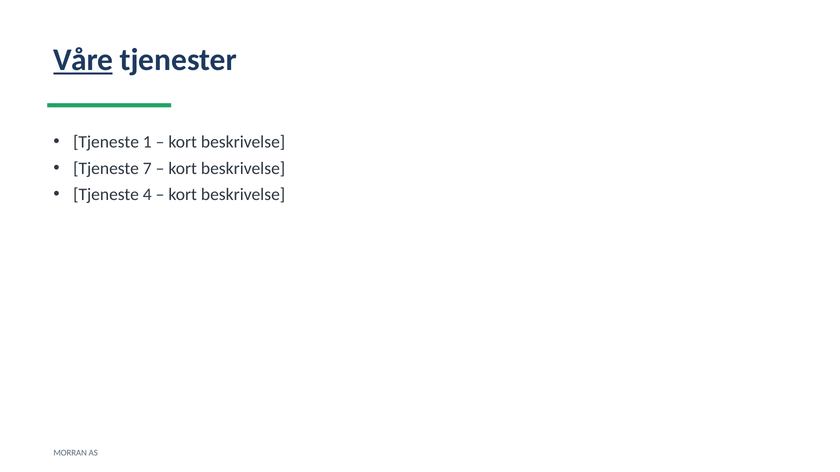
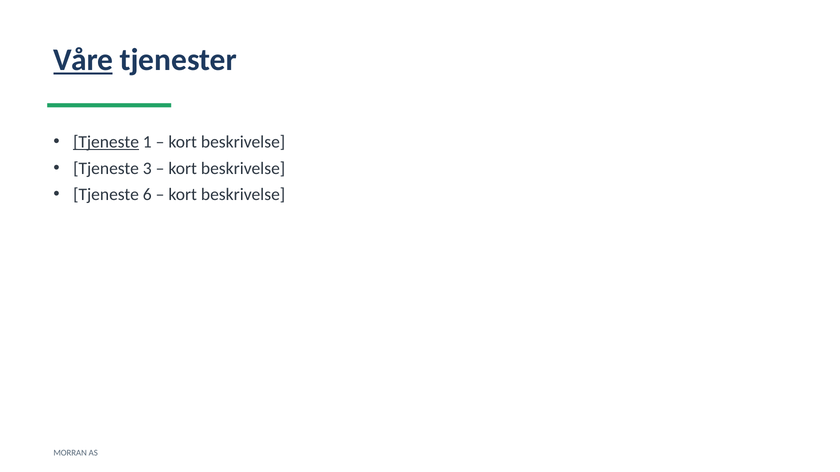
Tjeneste underline: none -> present (106, 142)
7: 7 -> 3 (147, 169)
4: 4 -> 6 (147, 195)
